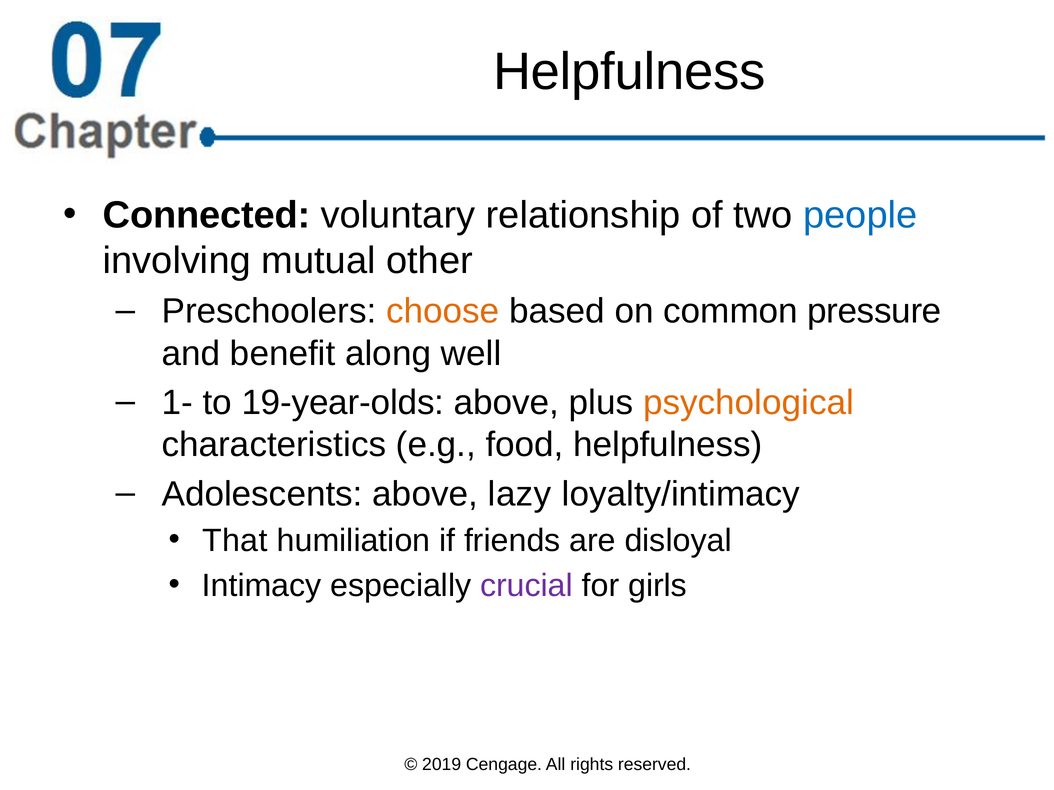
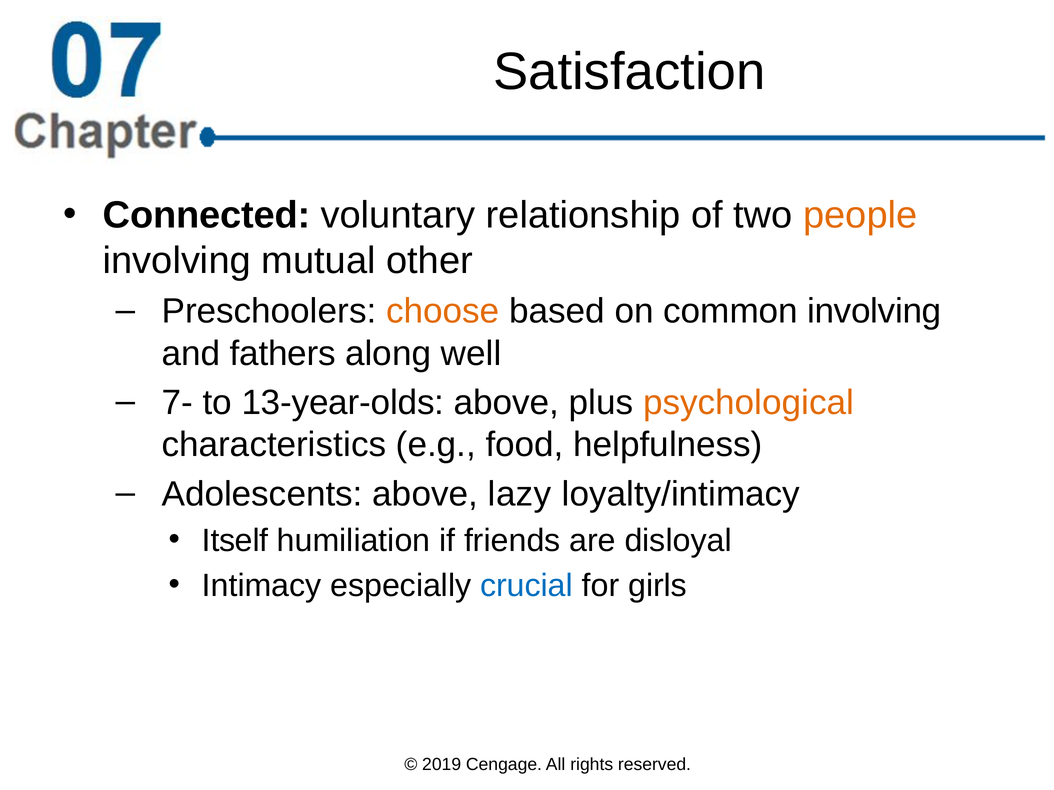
Helpfulness: Helpfulness -> Satisfaction (629, 72)
people colour: blue -> orange (860, 215)
common pressure: pressure -> involving (874, 312)
benefit: benefit -> fathers (283, 354)
1-: 1- -> 7- (177, 403)
19-year-olds: 19-year-olds -> 13-year-olds (343, 403)
That: That -> Itself (235, 541)
crucial colour: purple -> blue (527, 586)
